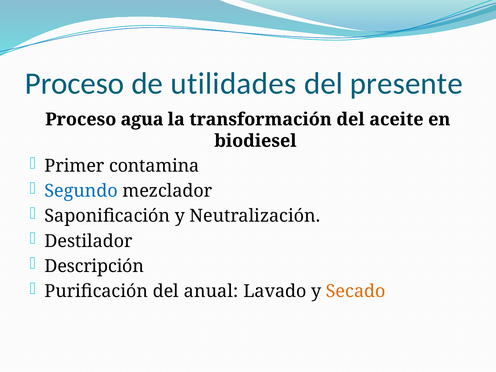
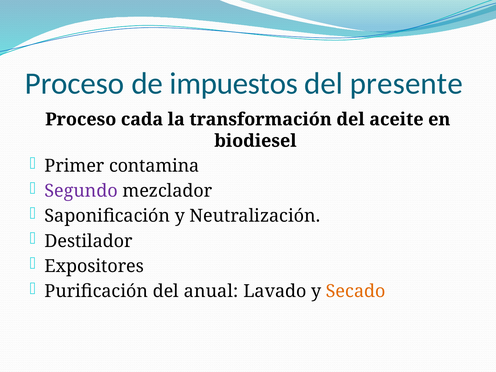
utilidades: utilidades -> impuestos (234, 84)
agua: agua -> cada (142, 119)
Segundo colour: blue -> purple (81, 191)
Descripción: Descripción -> Expositores (94, 266)
